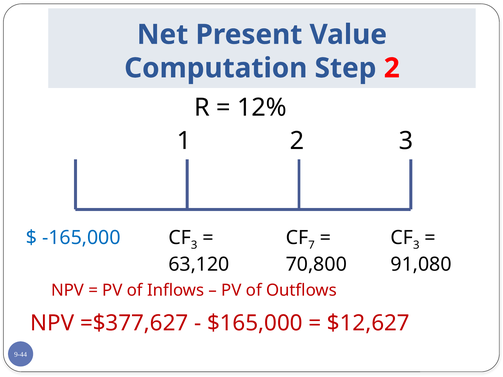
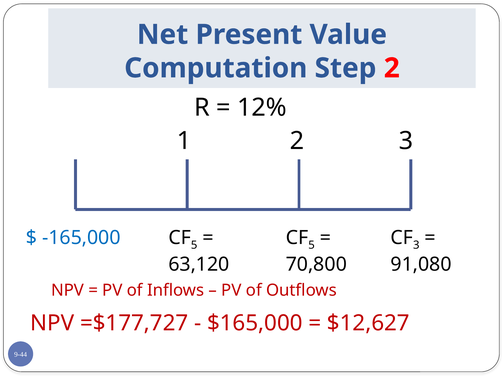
3: 3 -> 5 (194, 245)
7: 7 -> 5 (312, 245)
=$377,627: =$377,627 -> =$177,727 (134, 323)
